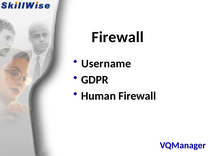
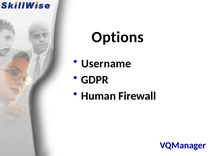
Firewall: Firewall -> Options (118, 37)
